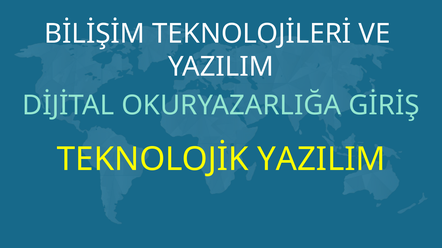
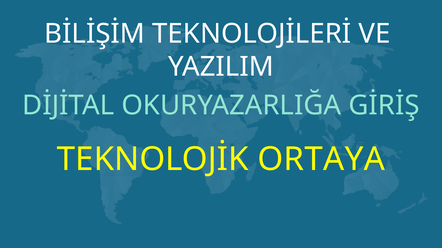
TEKNOLOJİK YAZILIM: YAZILIM -> ORTAYA (321, 160)
